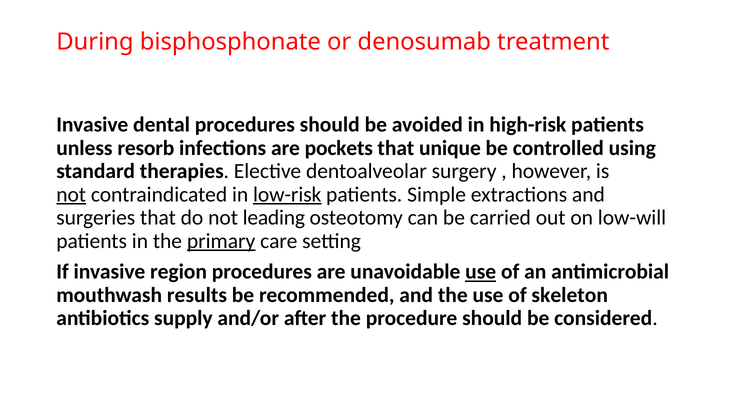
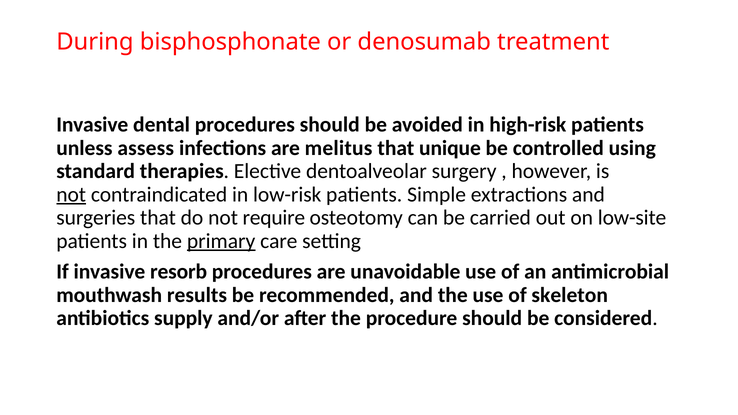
resorb: resorb -> assess (146, 148)
pockets: pockets -> melitus (339, 148)
low-risk underline: present -> none (287, 195)
leading: leading -> require (274, 218)
low-will: low-will -> low-site (632, 218)
region: region -> resorb (179, 272)
use underline: present -> none (481, 272)
